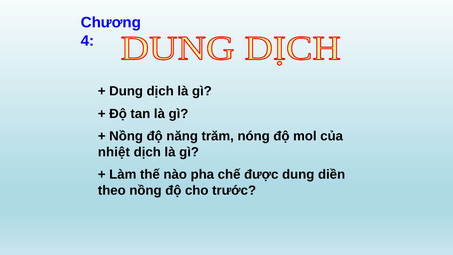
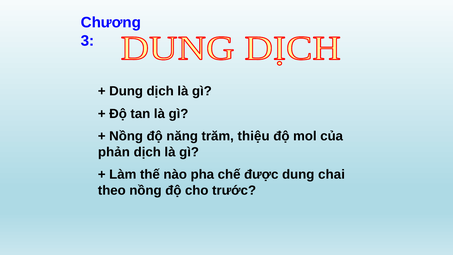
4: 4 -> 3 (88, 41)
nóng: nóng -> thiệu (254, 136)
nhiệt: nhiệt -> phản (114, 152)
diền: diền -> chai (332, 174)
